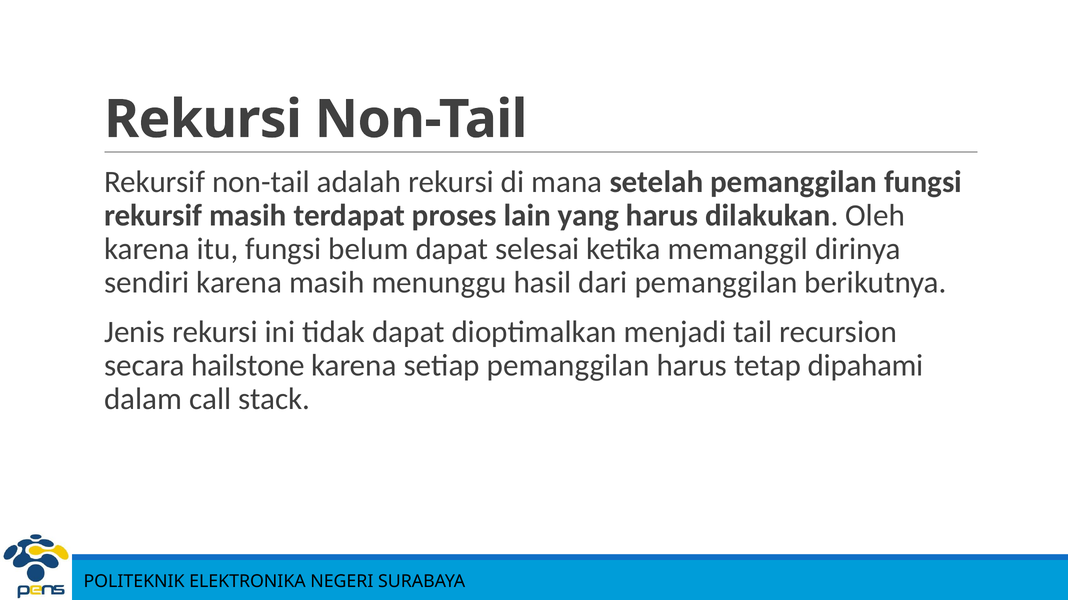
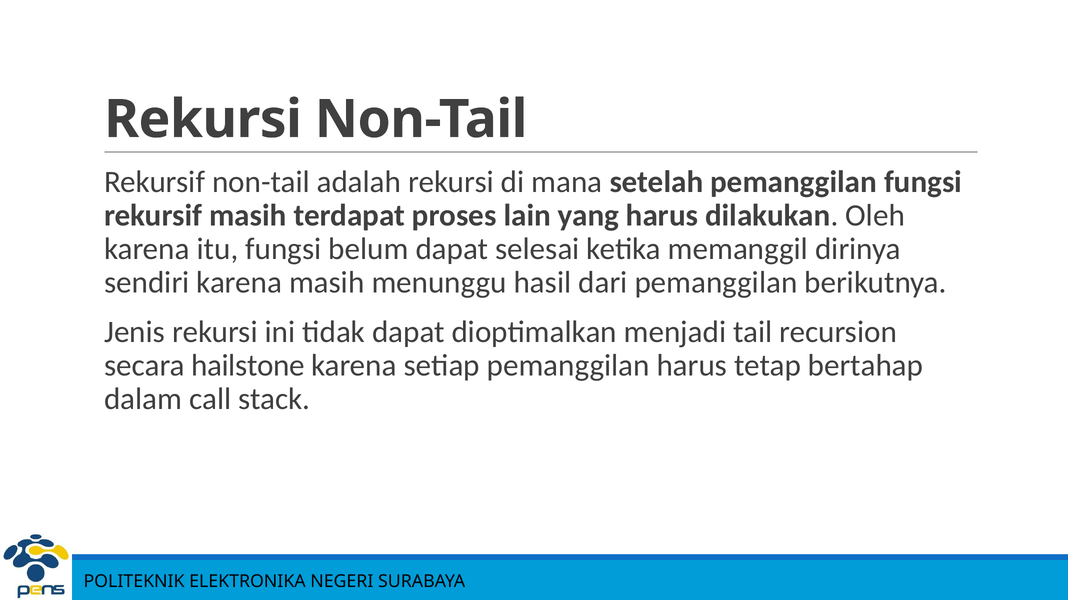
dipahami: dipahami -> bertahap (865, 366)
